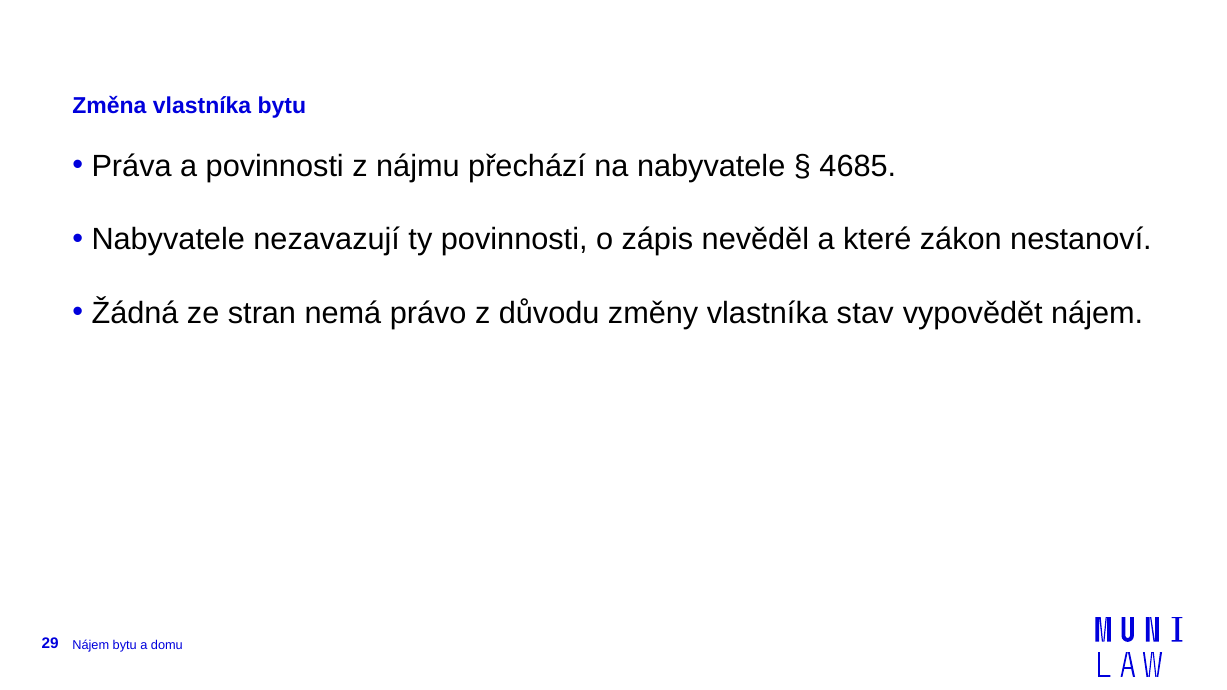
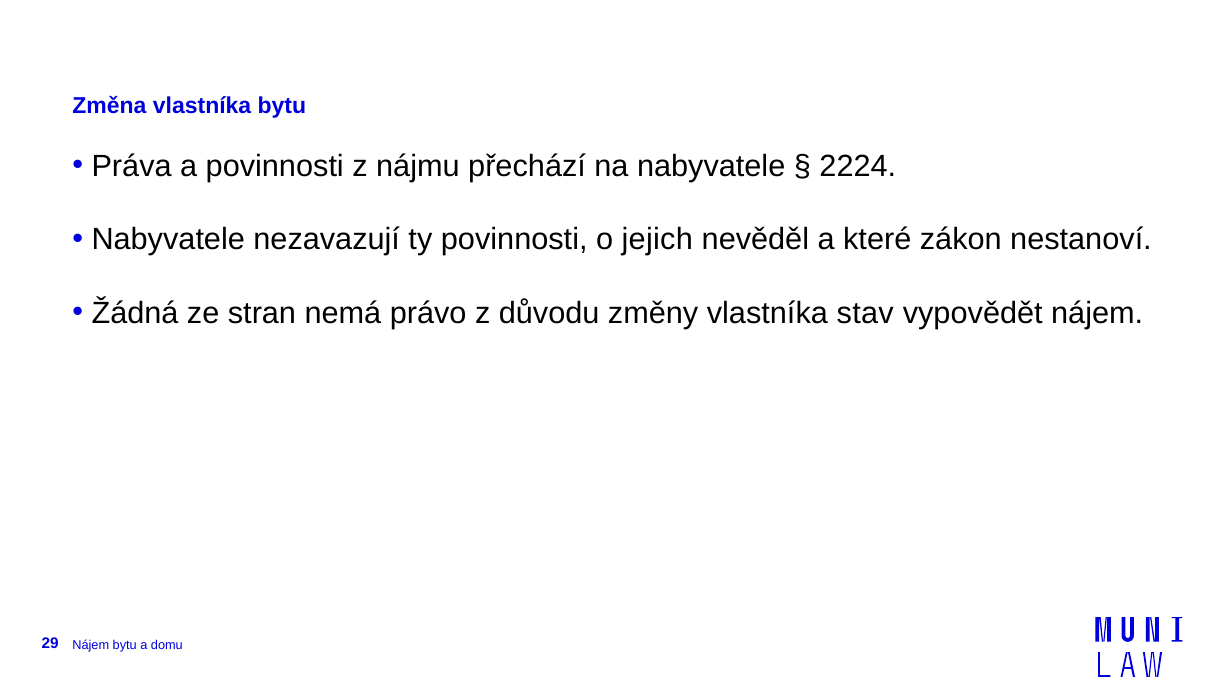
4685: 4685 -> 2224 (858, 166)
zápis: zápis -> jejich (657, 240)
